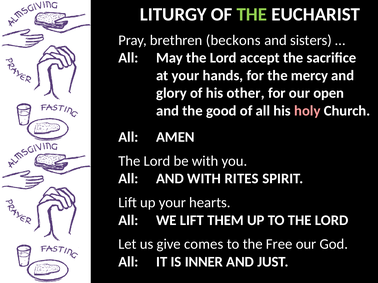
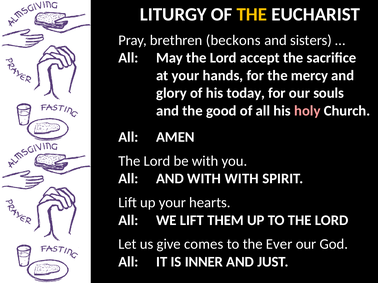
THE colour: light green -> yellow (252, 15)
other: other -> today (246, 93)
open: open -> souls (329, 93)
WITH RITES: RITES -> WITH (242, 179)
Free: Free -> Ever (279, 245)
